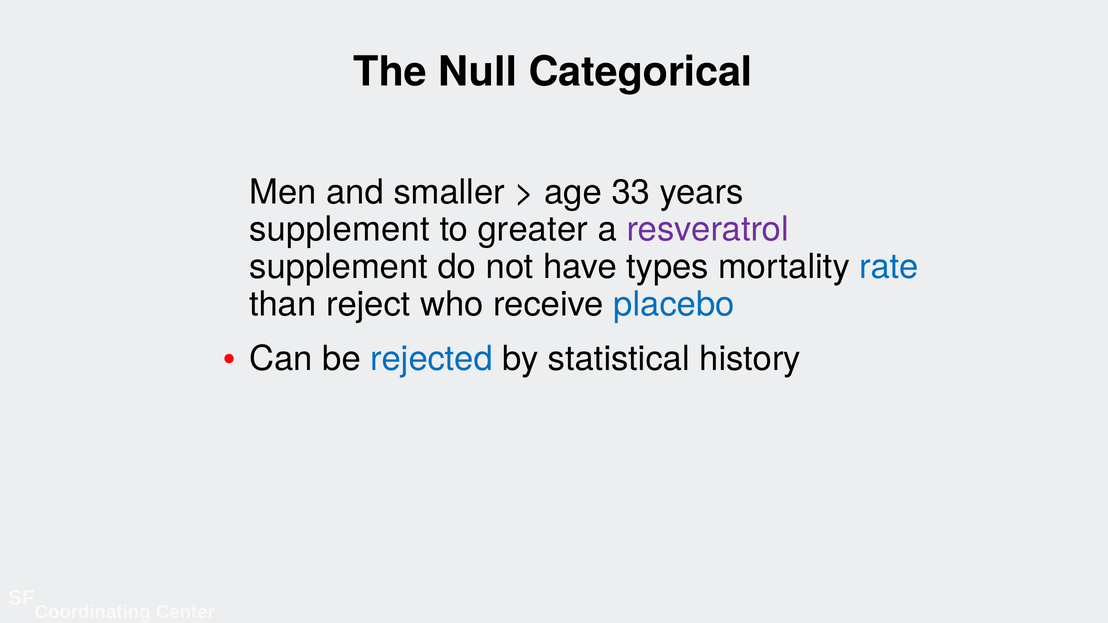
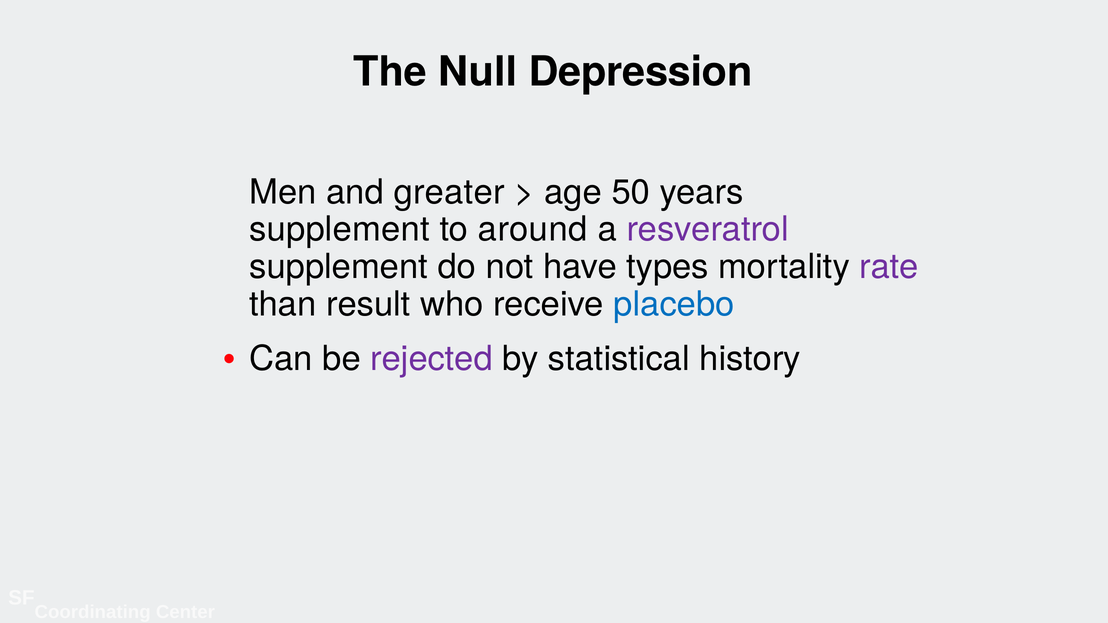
Categorical: Categorical -> Depression (641, 72)
smaller: smaller -> greater (449, 192)
33: 33 -> 50 (631, 192)
greater: greater -> around (533, 230)
rate colour: blue -> purple (889, 267)
reject: reject -> result (368, 304)
rejected colour: blue -> purple (432, 359)
